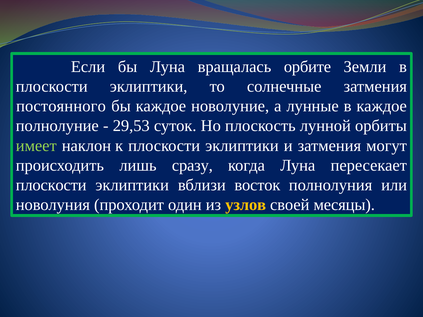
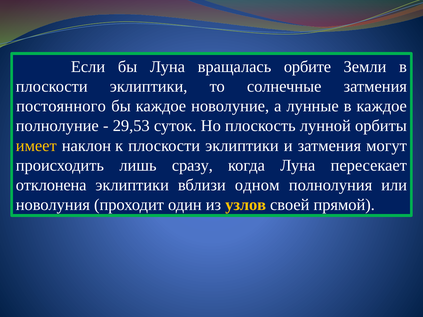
имеет colour: light green -> yellow (36, 146)
плоскости: плоскости -> отклонена (51, 185)
восток: восток -> одном (257, 185)
месяцы: месяцы -> прямой (344, 205)
